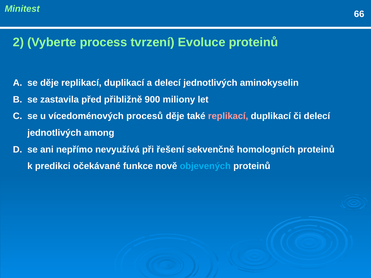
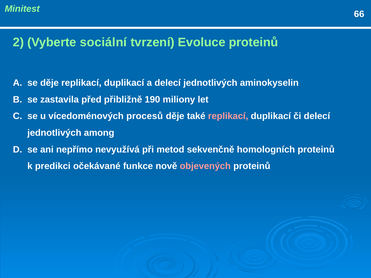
process: process -> sociální (103, 42)
900: 900 -> 190 (152, 100)
řešení: řešení -> metod (170, 150)
objevených colour: light blue -> pink (205, 166)
